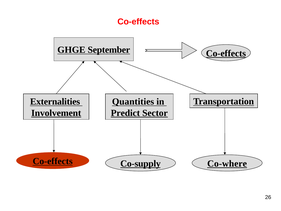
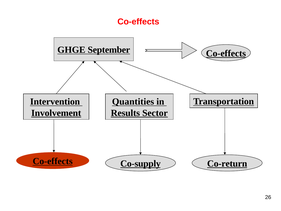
Externalities: Externalities -> Intervention (55, 102)
Predict: Predict -> Results (125, 113)
Co-where: Co-where -> Co-return (227, 163)
